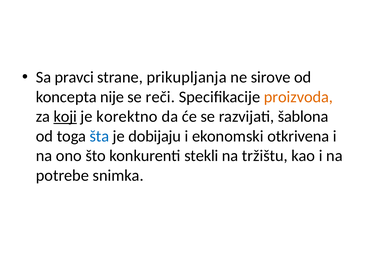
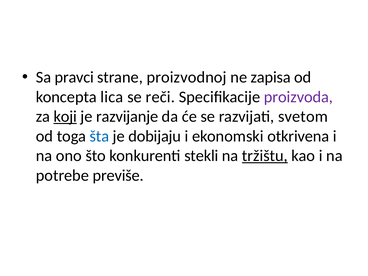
prikupljanja: prikupljanja -> proizvodnoj (187, 77)
sirove: sirove -> zapisa (271, 77)
nije: nije -> lica (112, 97)
proizvoda colour: orange -> purple (298, 97)
korektno: korektno -> razvijanje (127, 117)
šablona: šablona -> svetom (303, 117)
tržištu underline: none -> present (265, 156)
snimka: snimka -> previše (118, 175)
